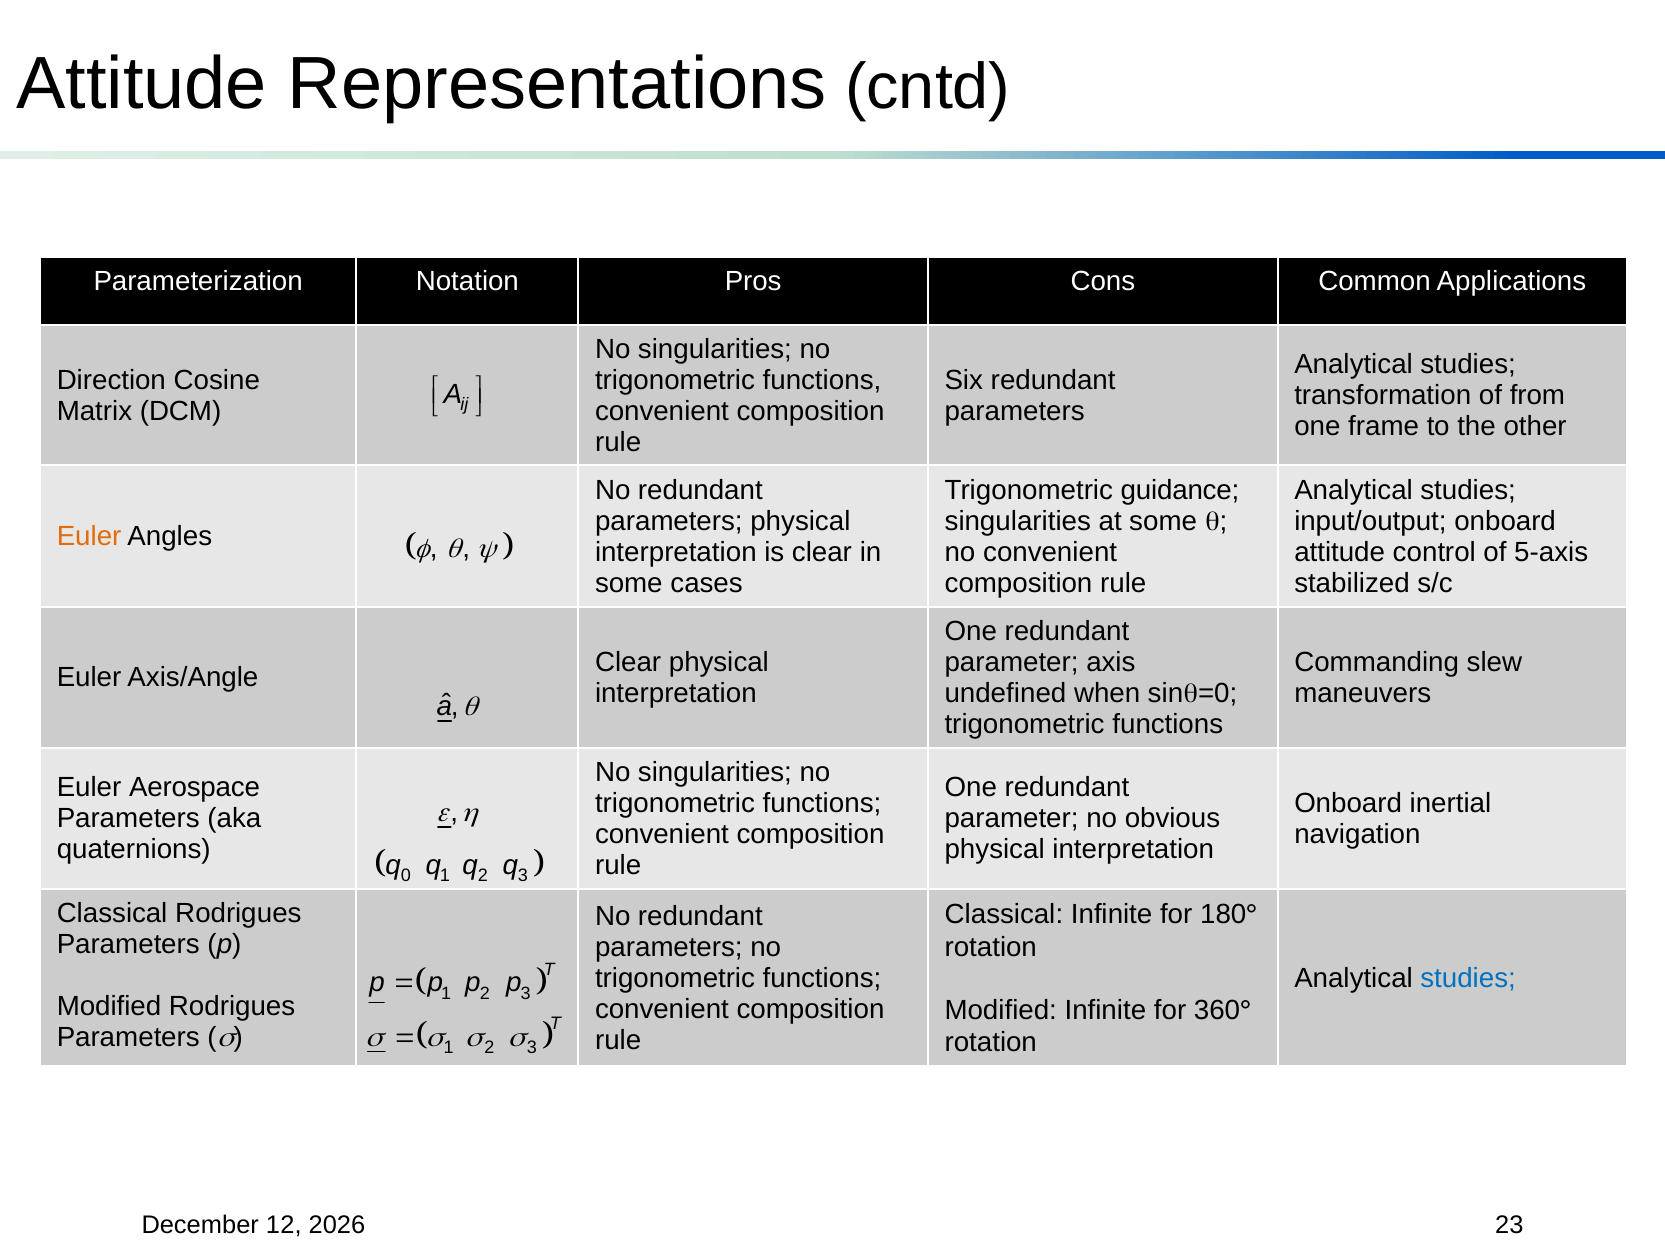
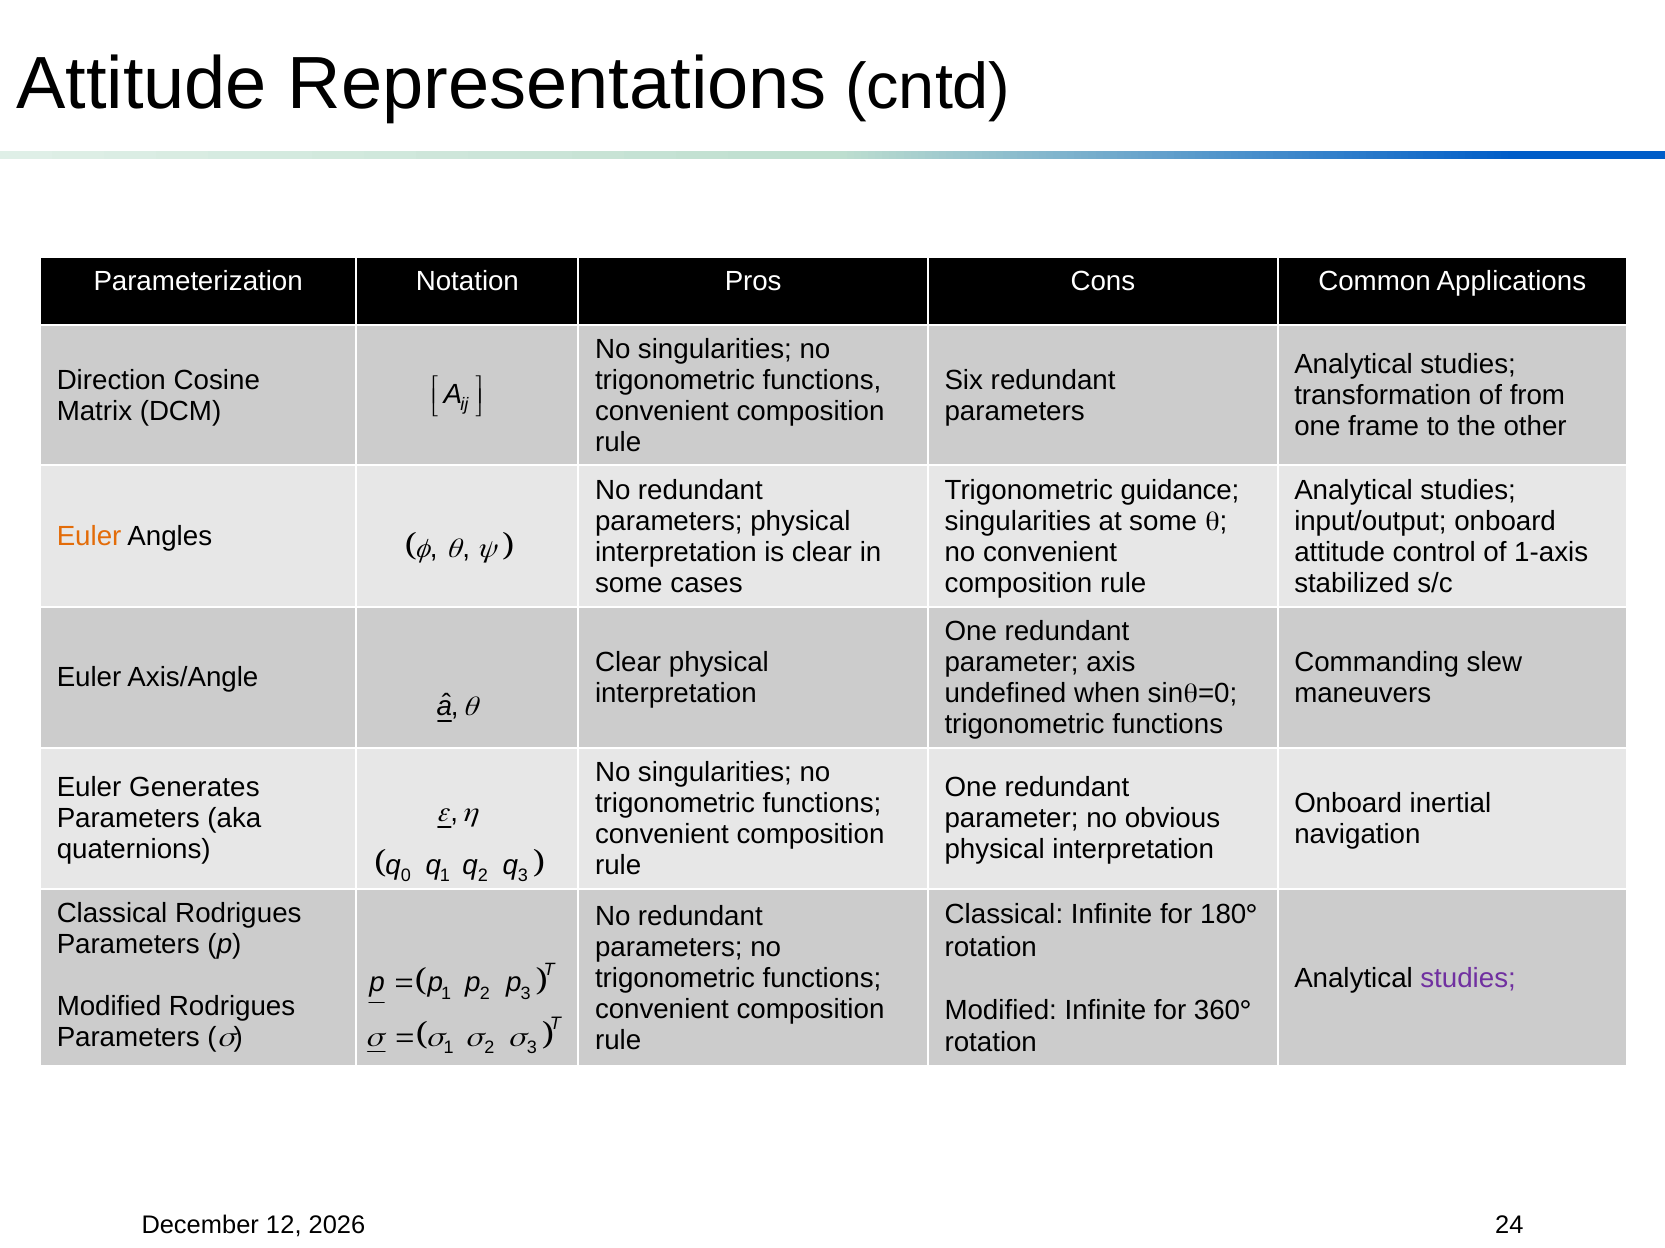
5-axis: 5-axis -> 1-axis (1551, 552)
Aerospace: Aerospace -> Generates (194, 788)
studies colour: blue -> purple (1468, 979)
23: 23 -> 24 (1509, 1225)
